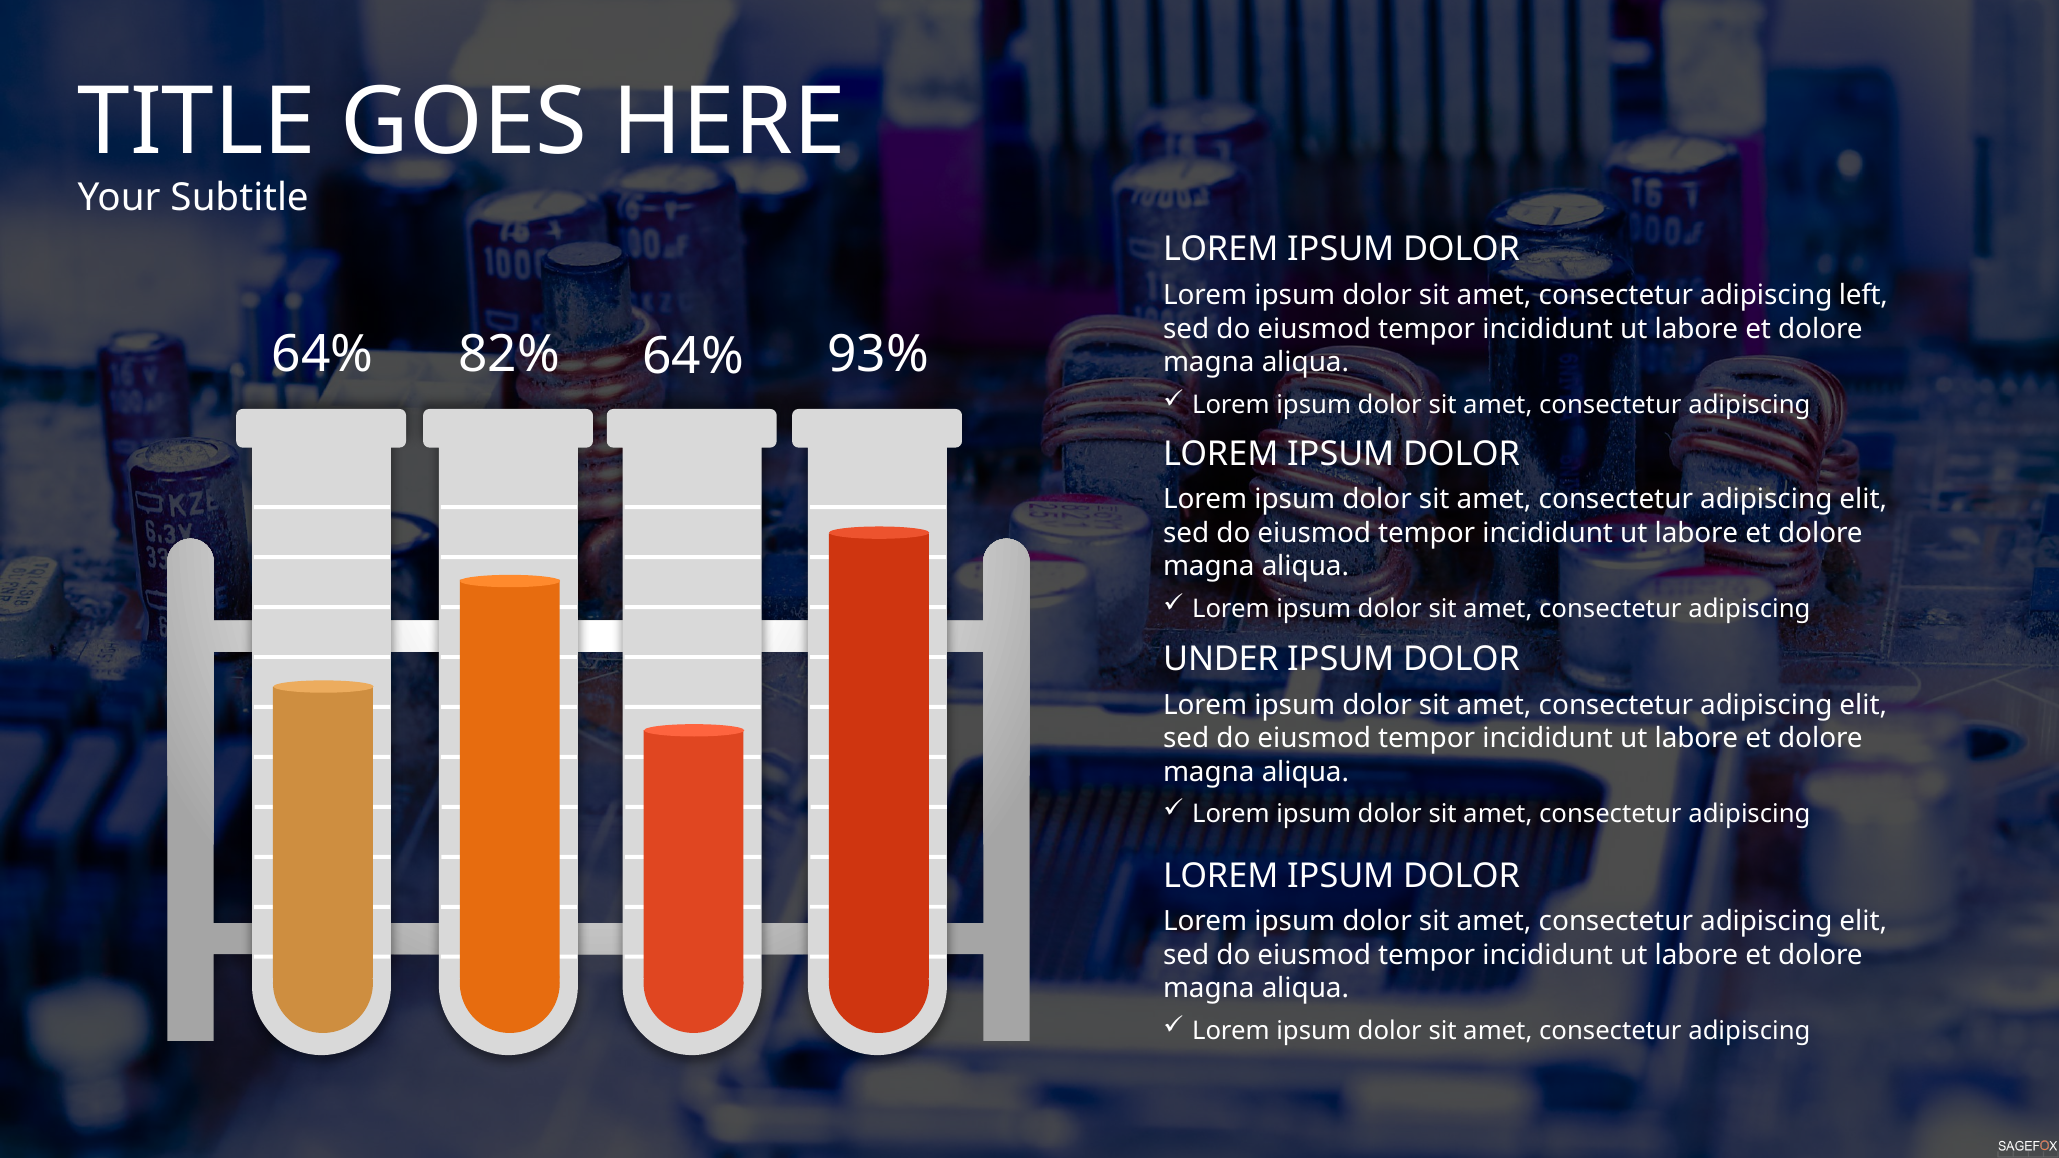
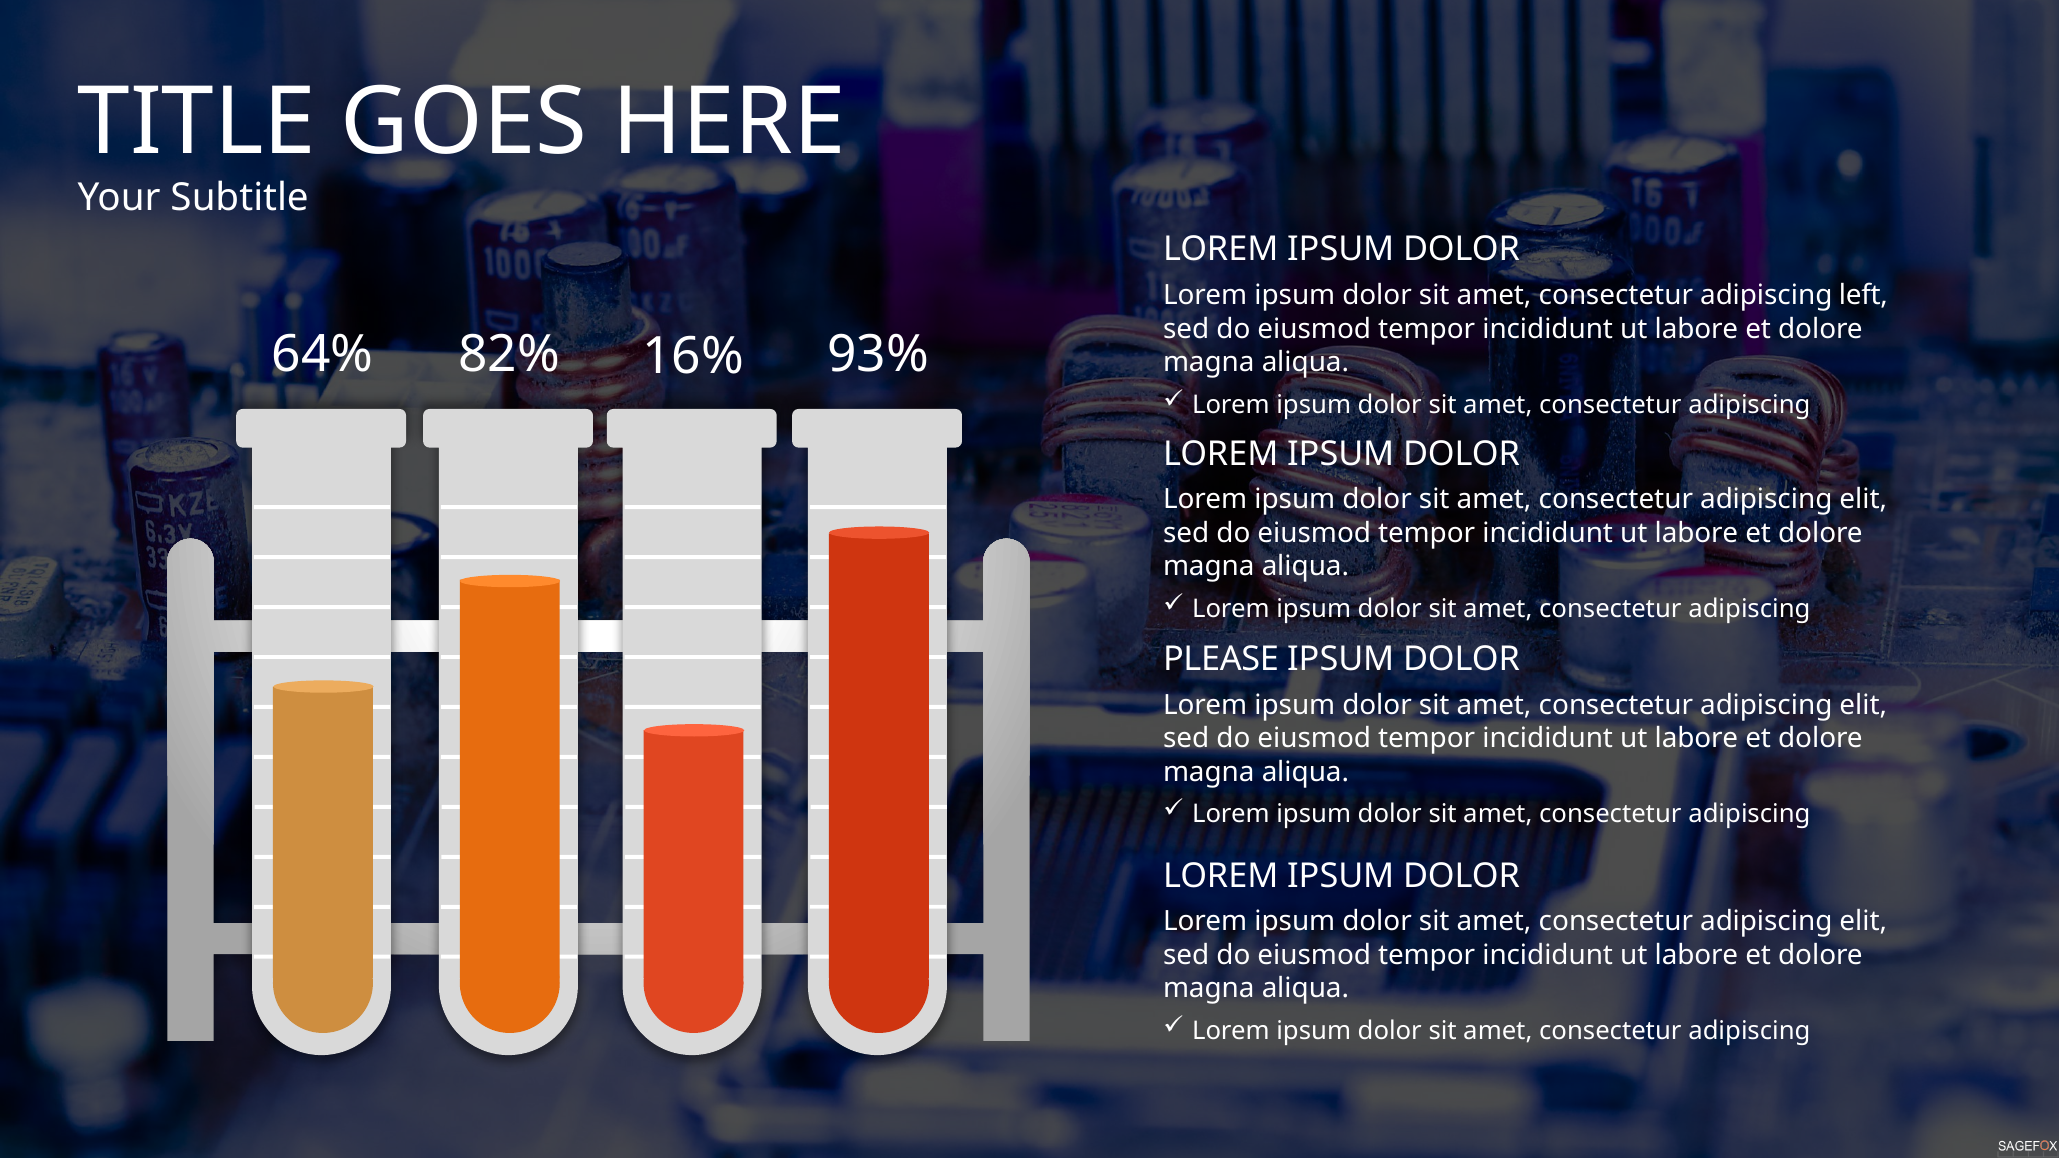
82% 64%: 64% -> 16% (693, 357)
UNDER: UNDER -> PLEASE (1221, 659)
